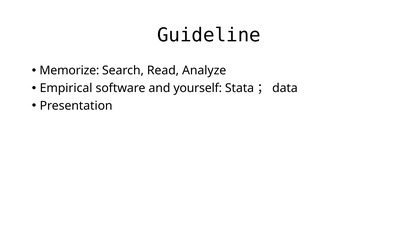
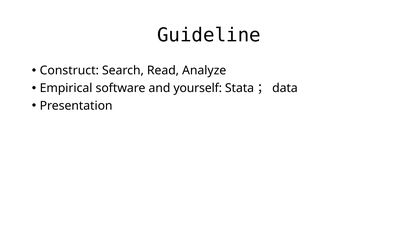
Memorize: Memorize -> Construct (69, 71)
